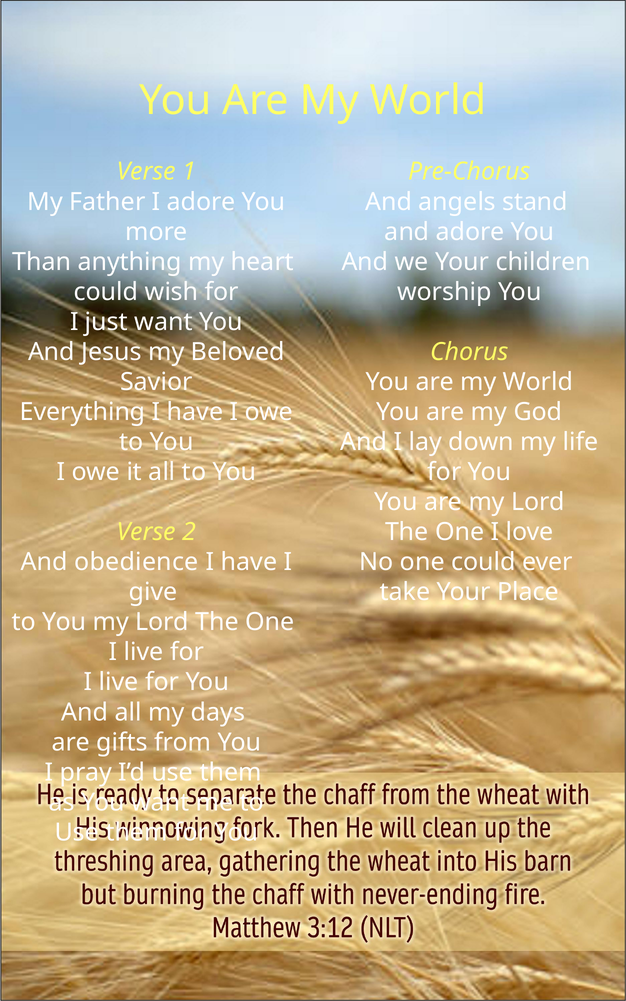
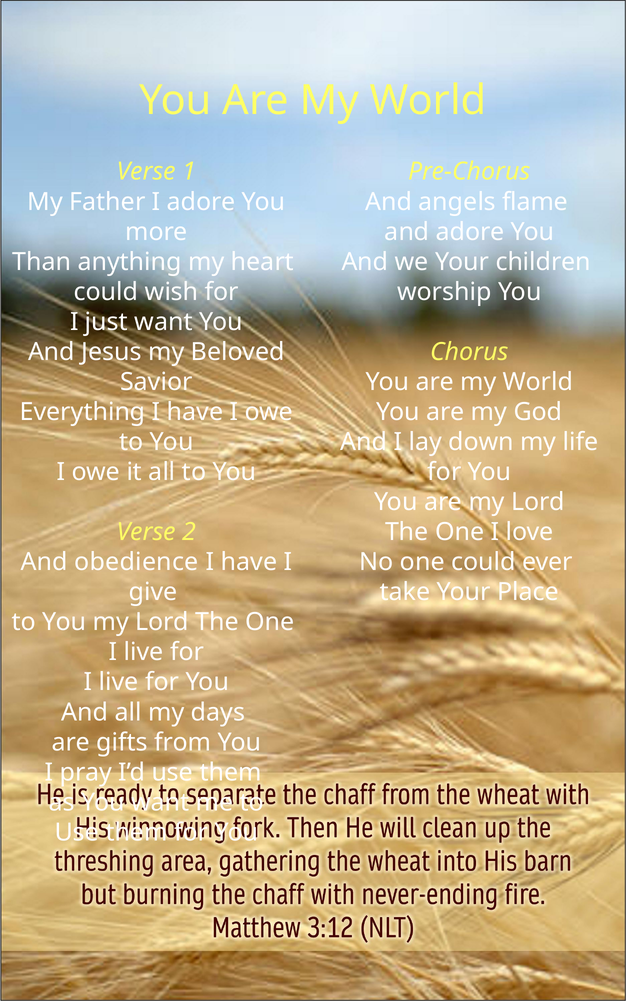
stand: stand -> flame (535, 202)
